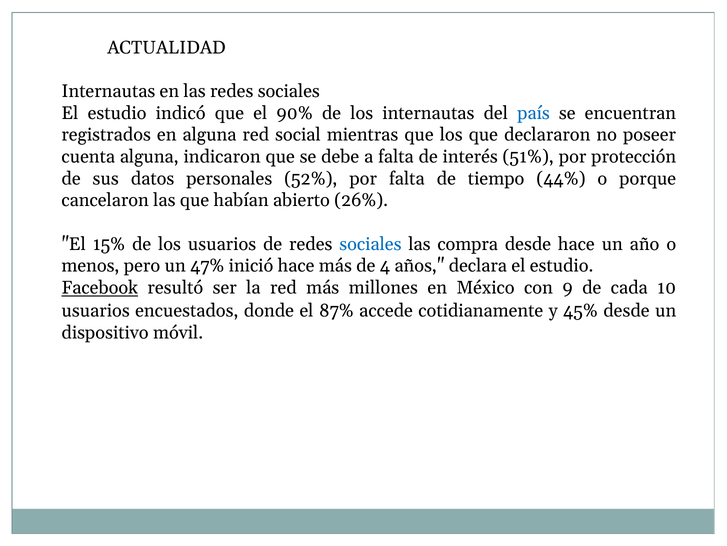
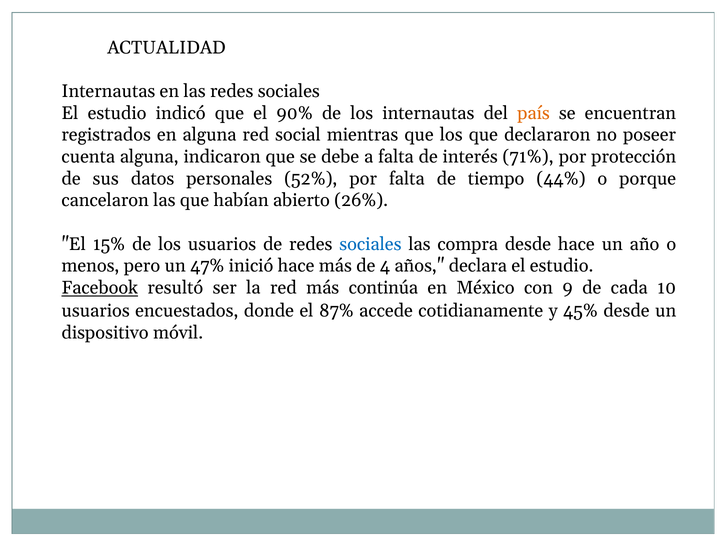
país colour: blue -> orange (534, 113)
51%: 51% -> 71% (528, 157)
millones: millones -> continúa (383, 287)
